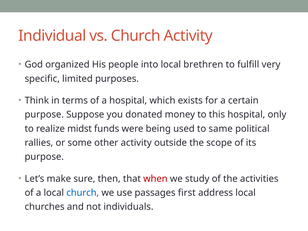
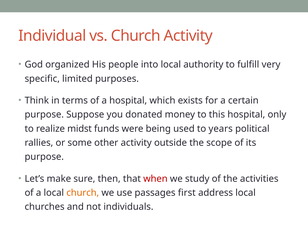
brethren: brethren -> authority (203, 65)
same: same -> years (221, 129)
church colour: blue -> orange (83, 193)
